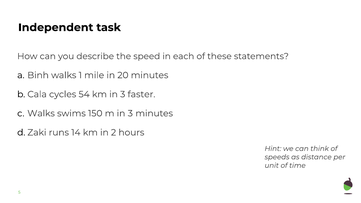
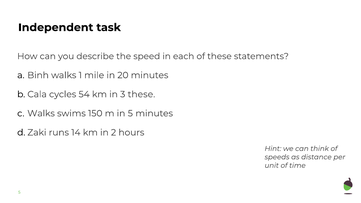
3 faster: faster -> these (141, 94)
m in 3: 3 -> 5 (130, 113)
